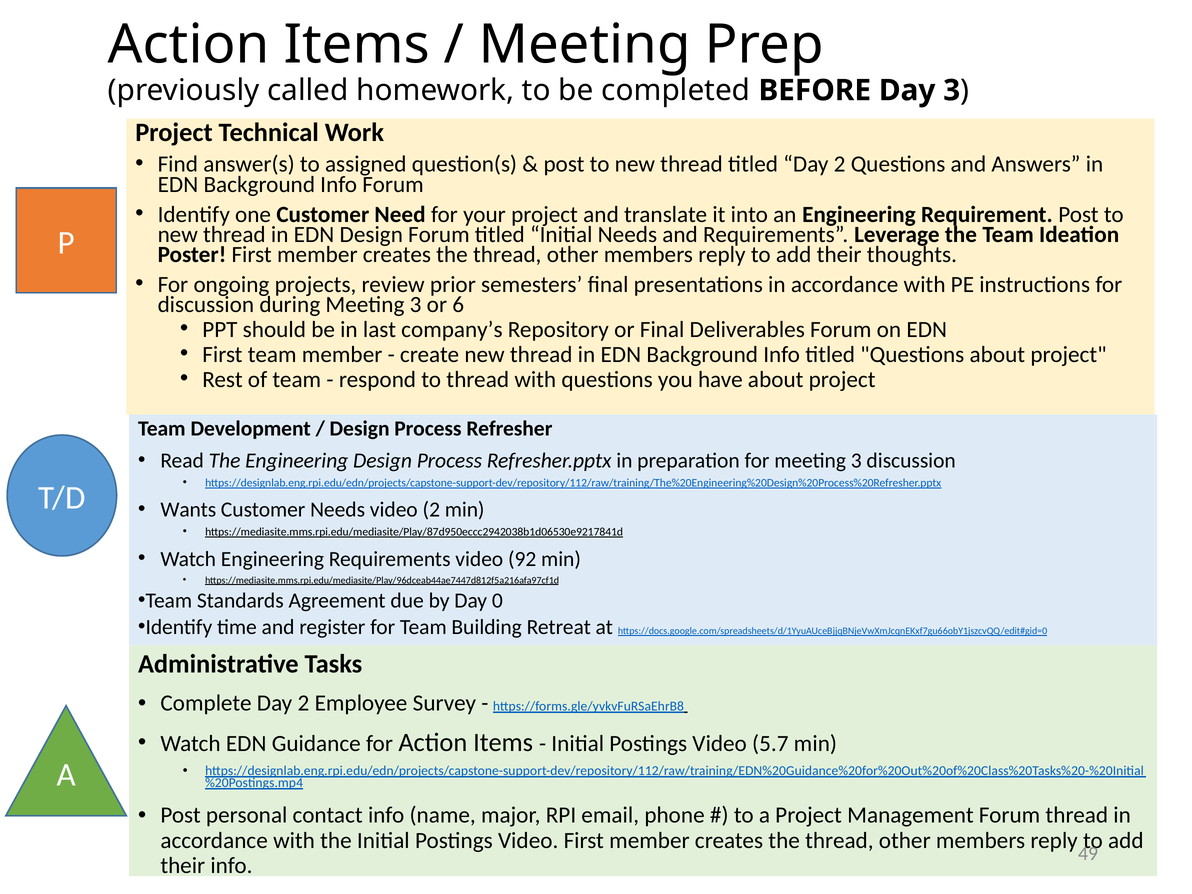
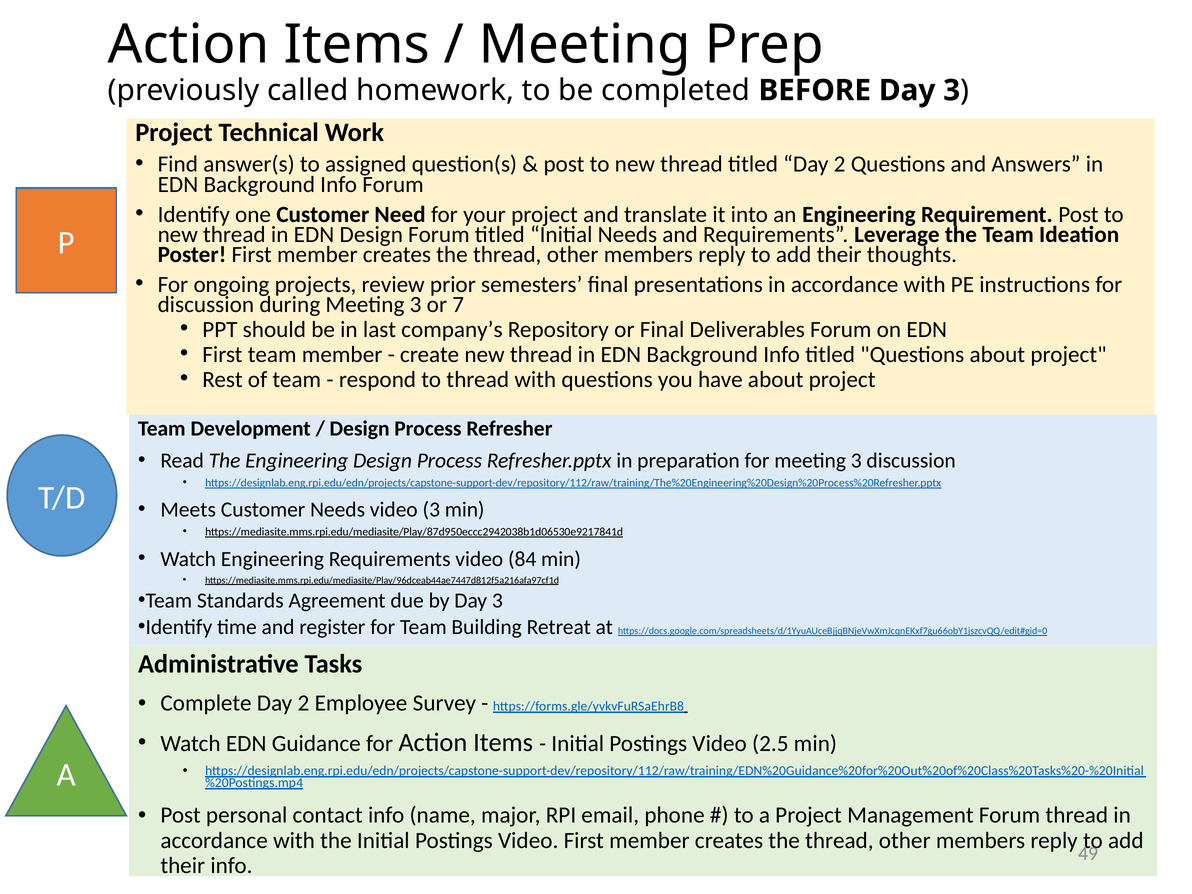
6: 6 -> 7 (458, 304)
Wants: Wants -> Meets (188, 510)
video 2: 2 -> 3 (431, 510)
92: 92 -> 84 (522, 559)
by Day 0: 0 -> 3 (497, 601)
5.7: 5.7 -> 2.5 (770, 744)
